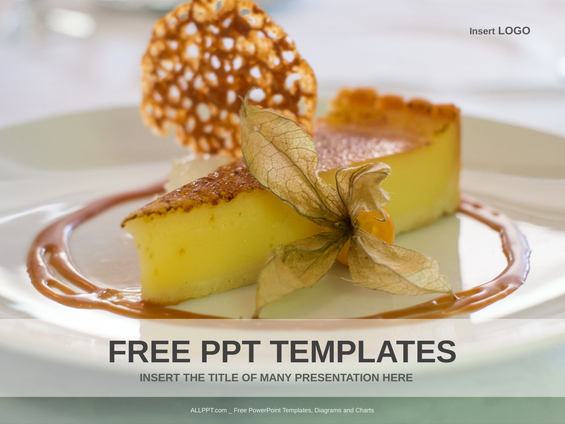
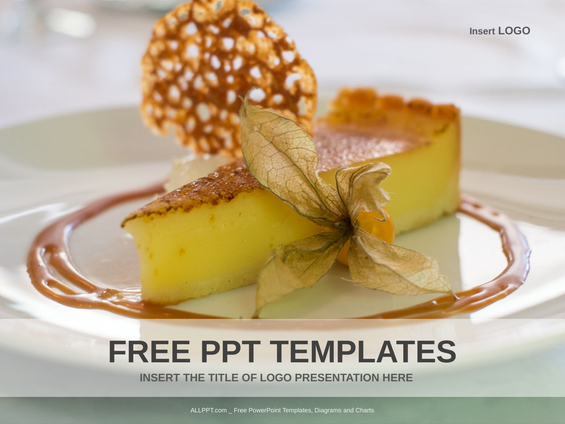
OF MANY: MANY -> LOGO (276, 378)
